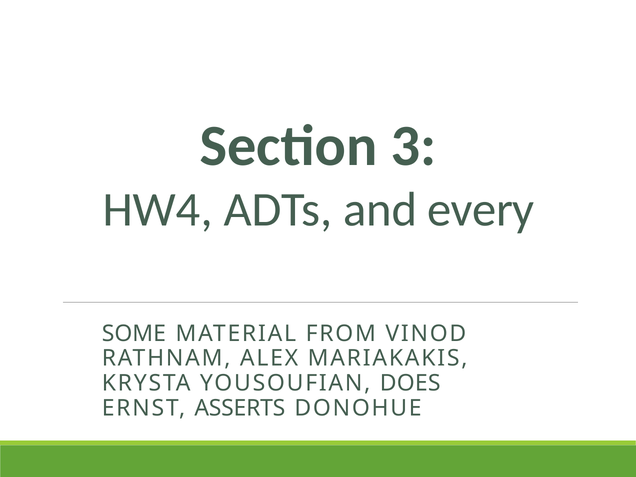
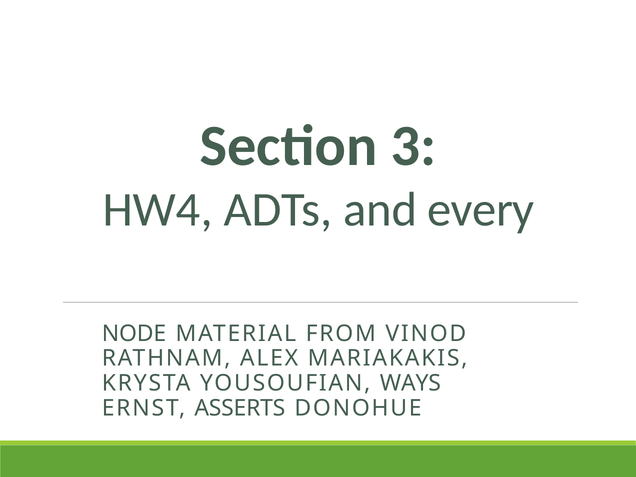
SOME: SOME -> NODE (134, 333)
DOES: DOES -> WAYS (410, 383)
